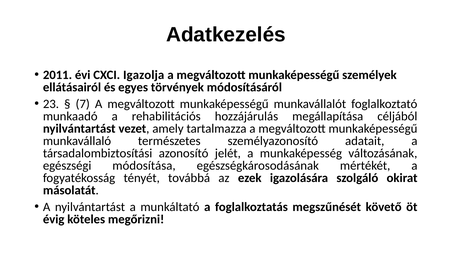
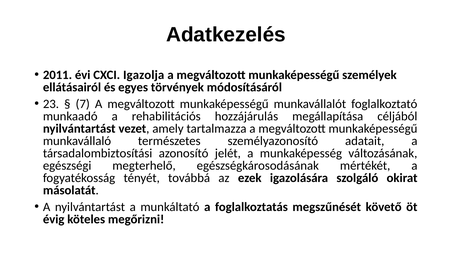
módosítása: módosítása -> megterhelő (144, 166)
